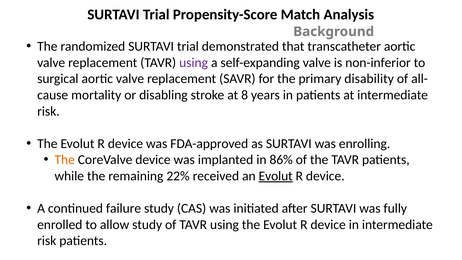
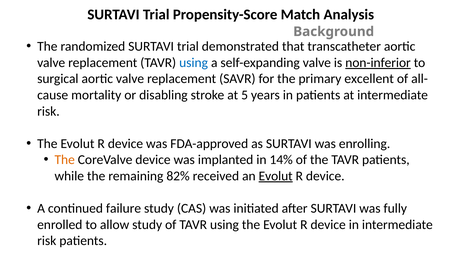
using colour: purple -> blue (194, 63)
non-inferior underline: none -> present (378, 63)
disability: disability -> excellent (369, 79)
8: 8 -> 5 (245, 95)
86%: 86% -> 14% (281, 160)
22%: 22% -> 82% (178, 176)
